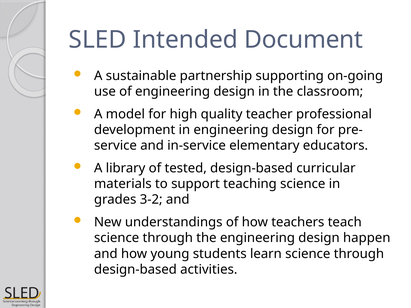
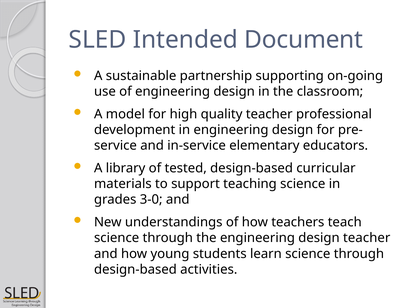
3-2: 3-2 -> 3-0 (151, 200)
design happen: happen -> teacher (367, 238)
